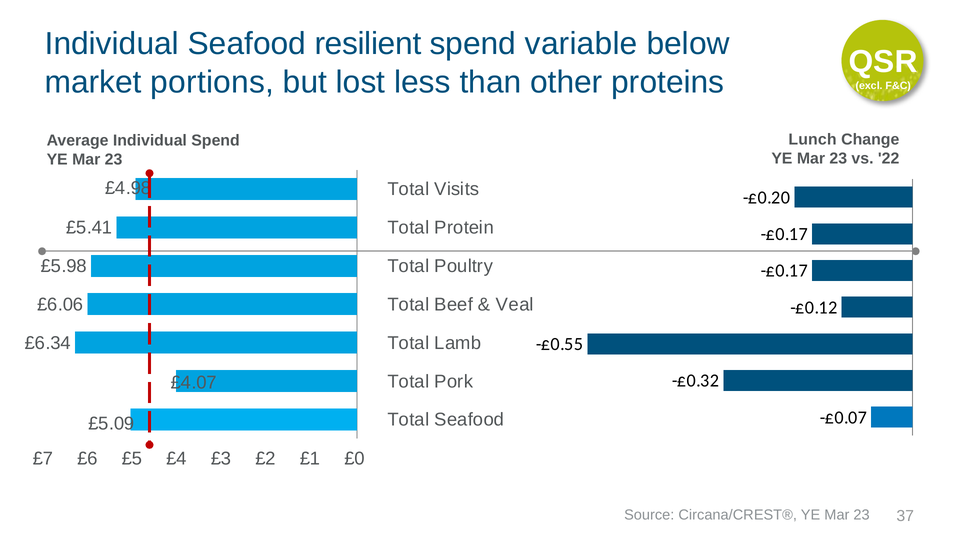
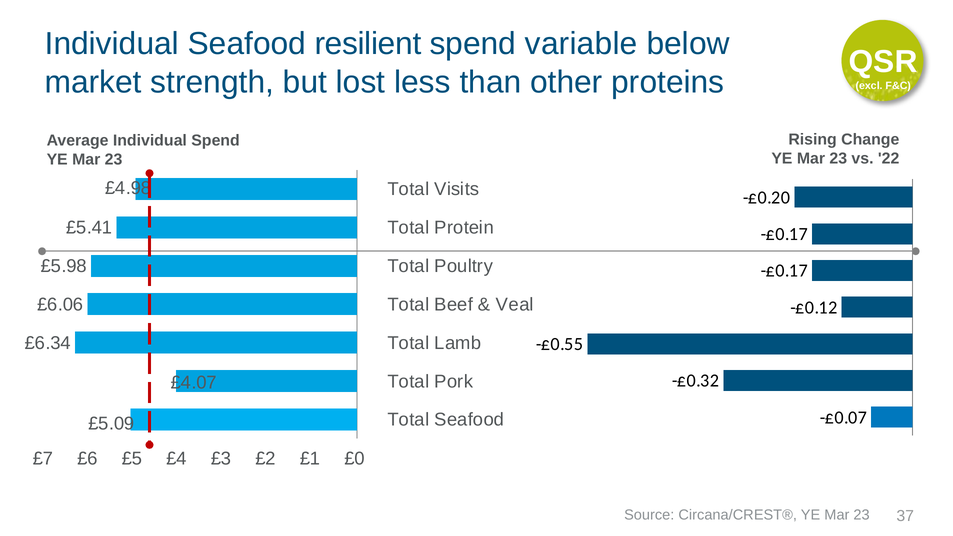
portions: portions -> strength (212, 82)
Lunch: Lunch -> Rising (813, 139)
